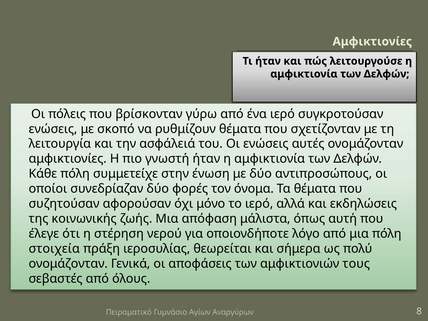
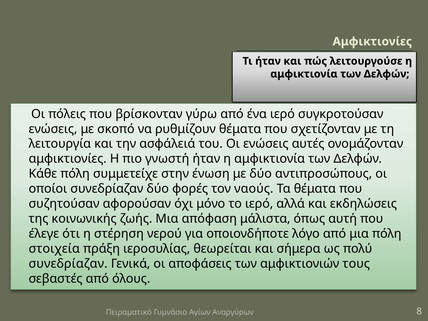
όνομα: όνομα -> ναούς (254, 189)
ονομάζονταν: ονομάζονταν -> συνεδρίαζαν (68, 264)
